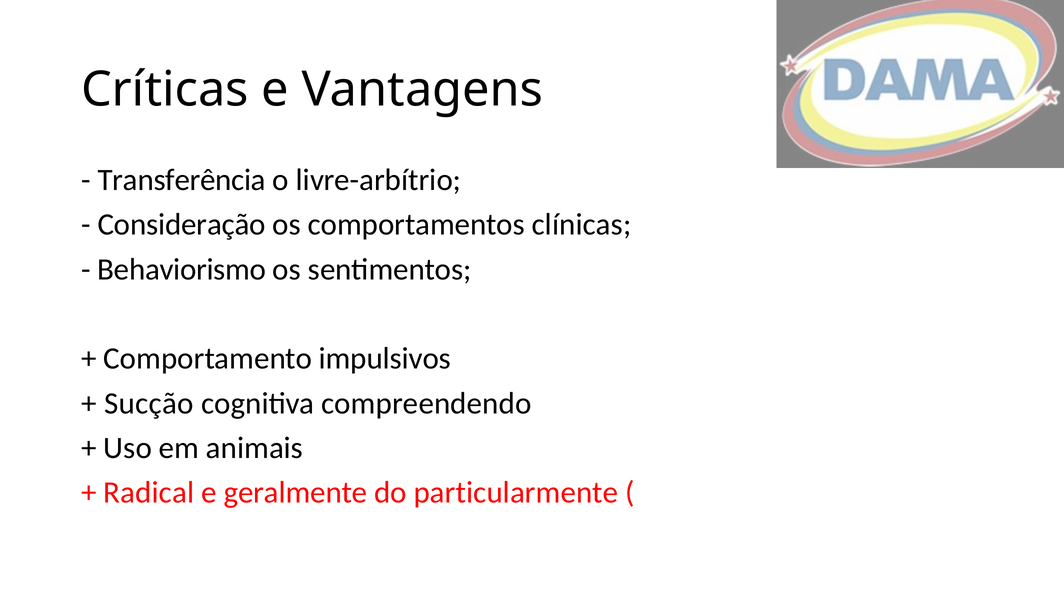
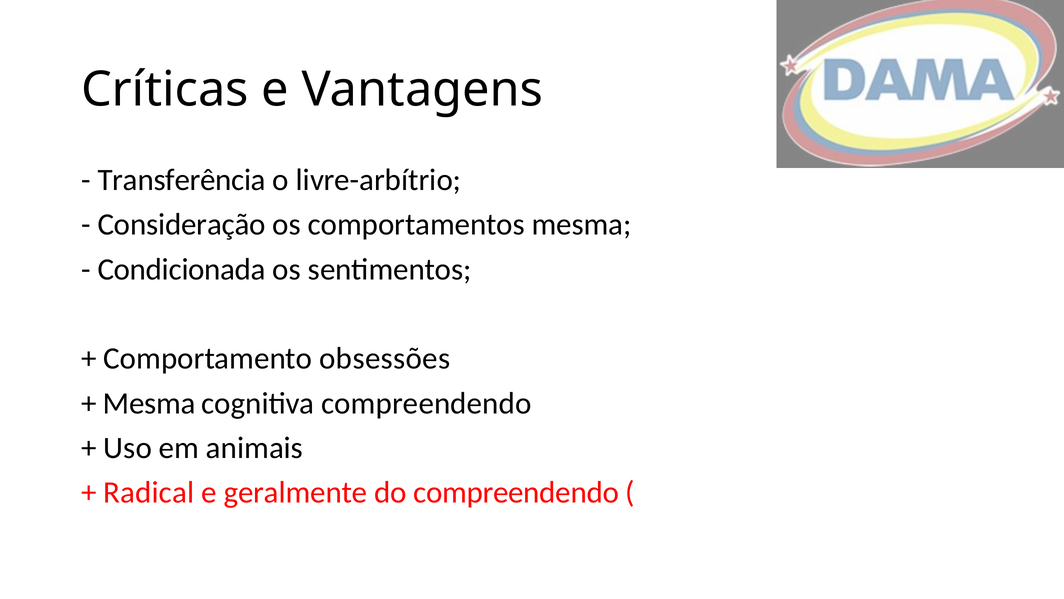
comportamentos clínicas: clínicas -> mesma (582, 225)
Behaviorismo: Behaviorismo -> Condicionada (182, 269)
impulsivos: impulsivos -> obsessões (385, 358)
Sucção: Sucção -> Mesma (149, 403)
do particularmente: particularmente -> compreendendo (516, 492)
